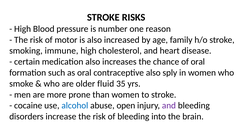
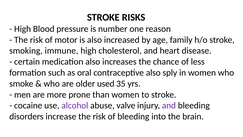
of oral: oral -> less (198, 62)
fluid: fluid -> used (106, 83)
alcohol colour: blue -> purple (75, 105)
open: open -> valve (126, 105)
